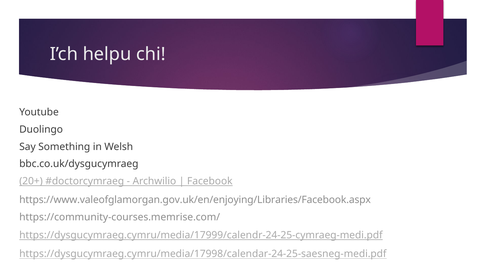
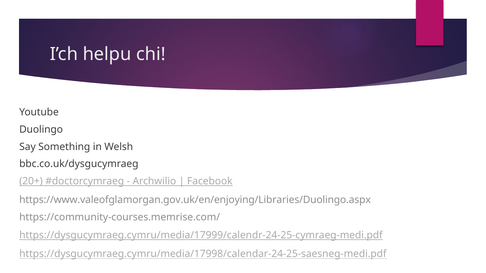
https://www.valeofglamorgan.gov.uk/en/enjoying/Libraries/Facebook.aspx: https://www.valeofglamorgan.gov.uk/en/enjoying/Libraries/Facebook.aspx -> https://www.valeofglamorgan.gov.uk/en/enjoying/Libraries/Duolingo.aspx (195, 200)
